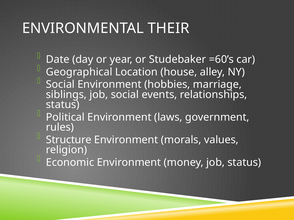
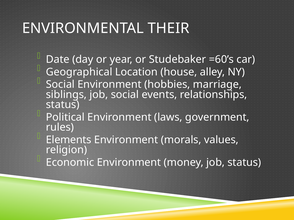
Structure: Structure -> Elements (69, 140)
